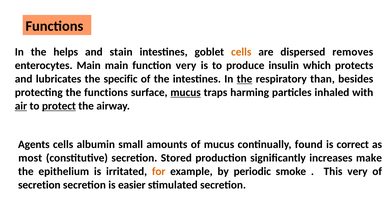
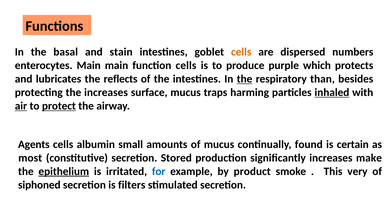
helps: helps -> basal (66, 52)
removes: removes -> numbers (353, 52)
function very: very -> cells (186, 65)
insulin: insulin -> purple (284, 65)
specific: specific -> reflects (121, 79)
the functions: functions -> increases (106, 92)
mucus underline: present -> none (186, 92)
inhaled underline: none -> present (332, 92)
correct: correct -> certain (353, 144)
epithelium underline: none -> present (64, 171)
for colour: orange -> blue (159, 171)
periodic: periodic -> product (252, 171)
secretion: secretion -> siphoned (39, 184)
easier: easier -> filters (132, 184)
